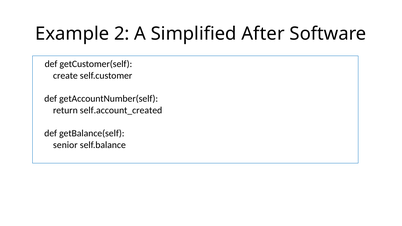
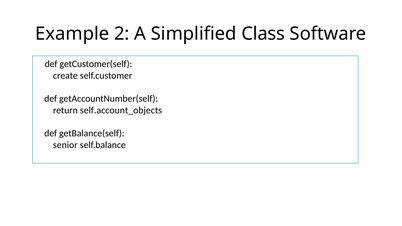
After: After -> Class (263, 34)
self.account_created: self.account_created -> self.account_objects (121, 110)
